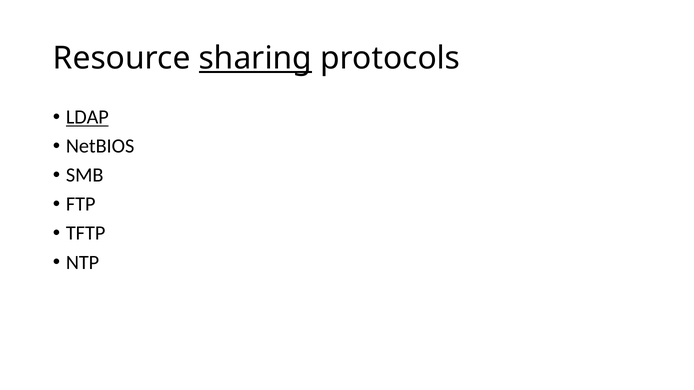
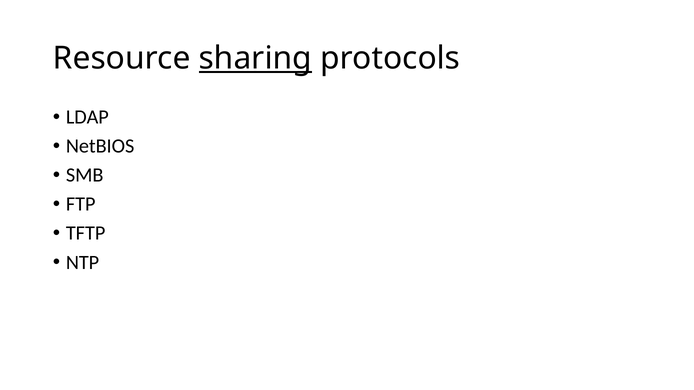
LDAP underline: present -> none (87, 117)
